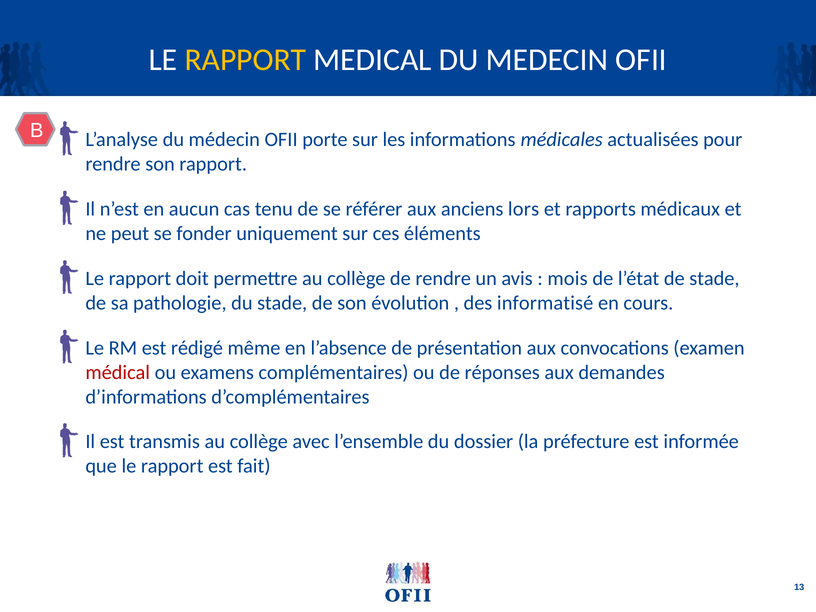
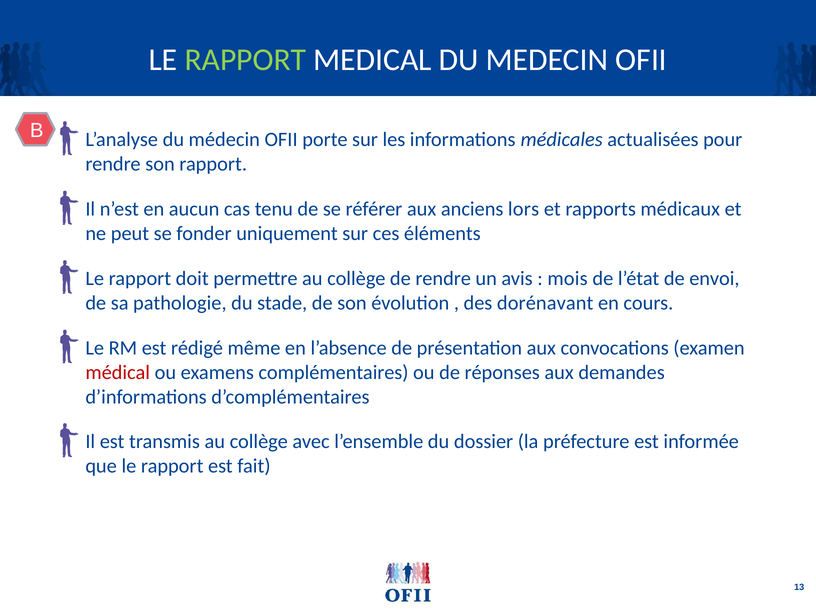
RAPPORT colour: yellow -> light green (245, 60)
de stade: stade -> envoi (714, 278)
informatisé: informatisé -> dorénavant (545, 303)
